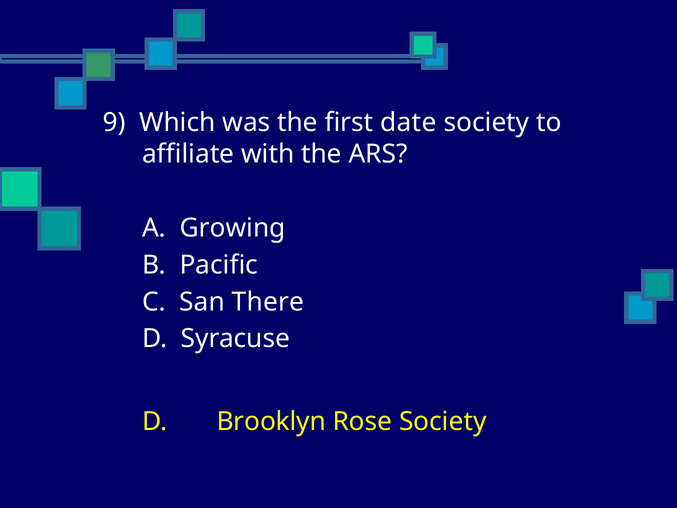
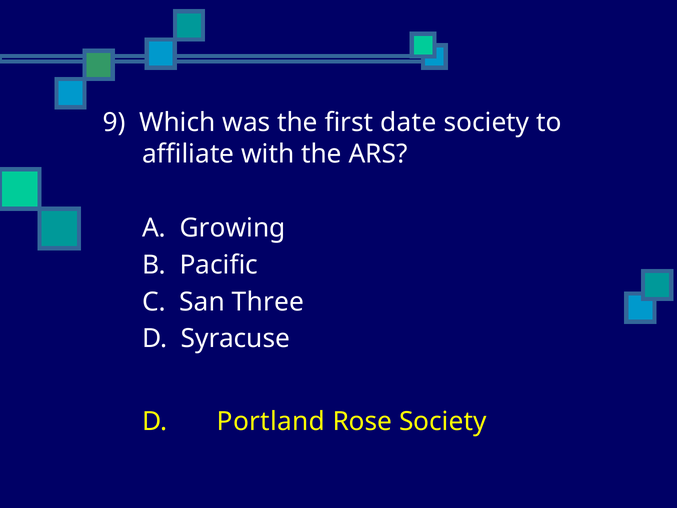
There: There -> Three (268, 302)
Brooklyn: Brooklyn -> Portland (271, 421)
